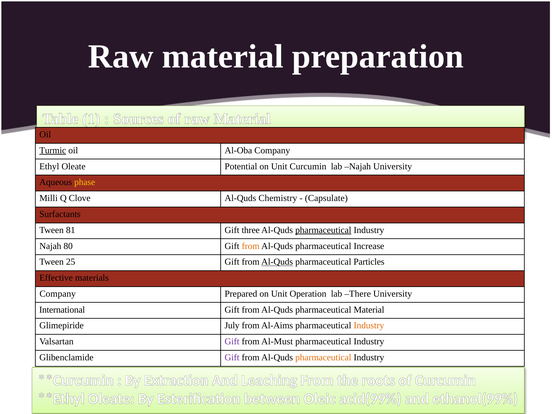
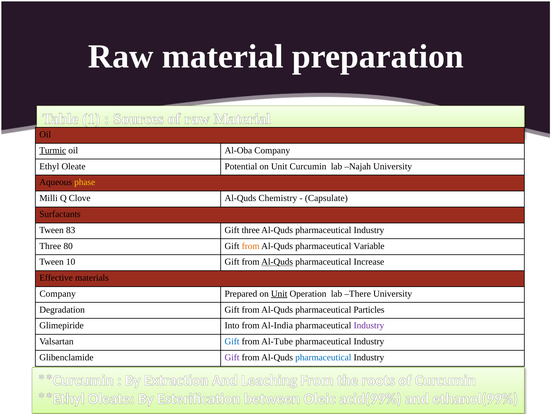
81: 81 -> 83 (71, 230)
pharmaceutical underline: present -> none (323, 230)
Najah: Najah -> Three (50, 246)
Increase: Increase -> Variable (369, 246)
25: 25 -> 10 (71, 262)
Particles: Particles -> Increase (369, 262)
Unit underline: none -> present (279, 294)
International: International -> Degradation (62, 310)
pharmaceutical Material: Material -> Particles (369, 310)
July: July -> Into (232, 326)
Al-Aims: Al-Aims -> Al-India (277, 326)
Industry colour: orange -> purple (369, 326)
Gift colour: purple -> blue (232, 342)
Al-Must: Al-Must -> Al-Tube (277, 342)
pharmaceutical colour: orange -> blue (323, 357)
